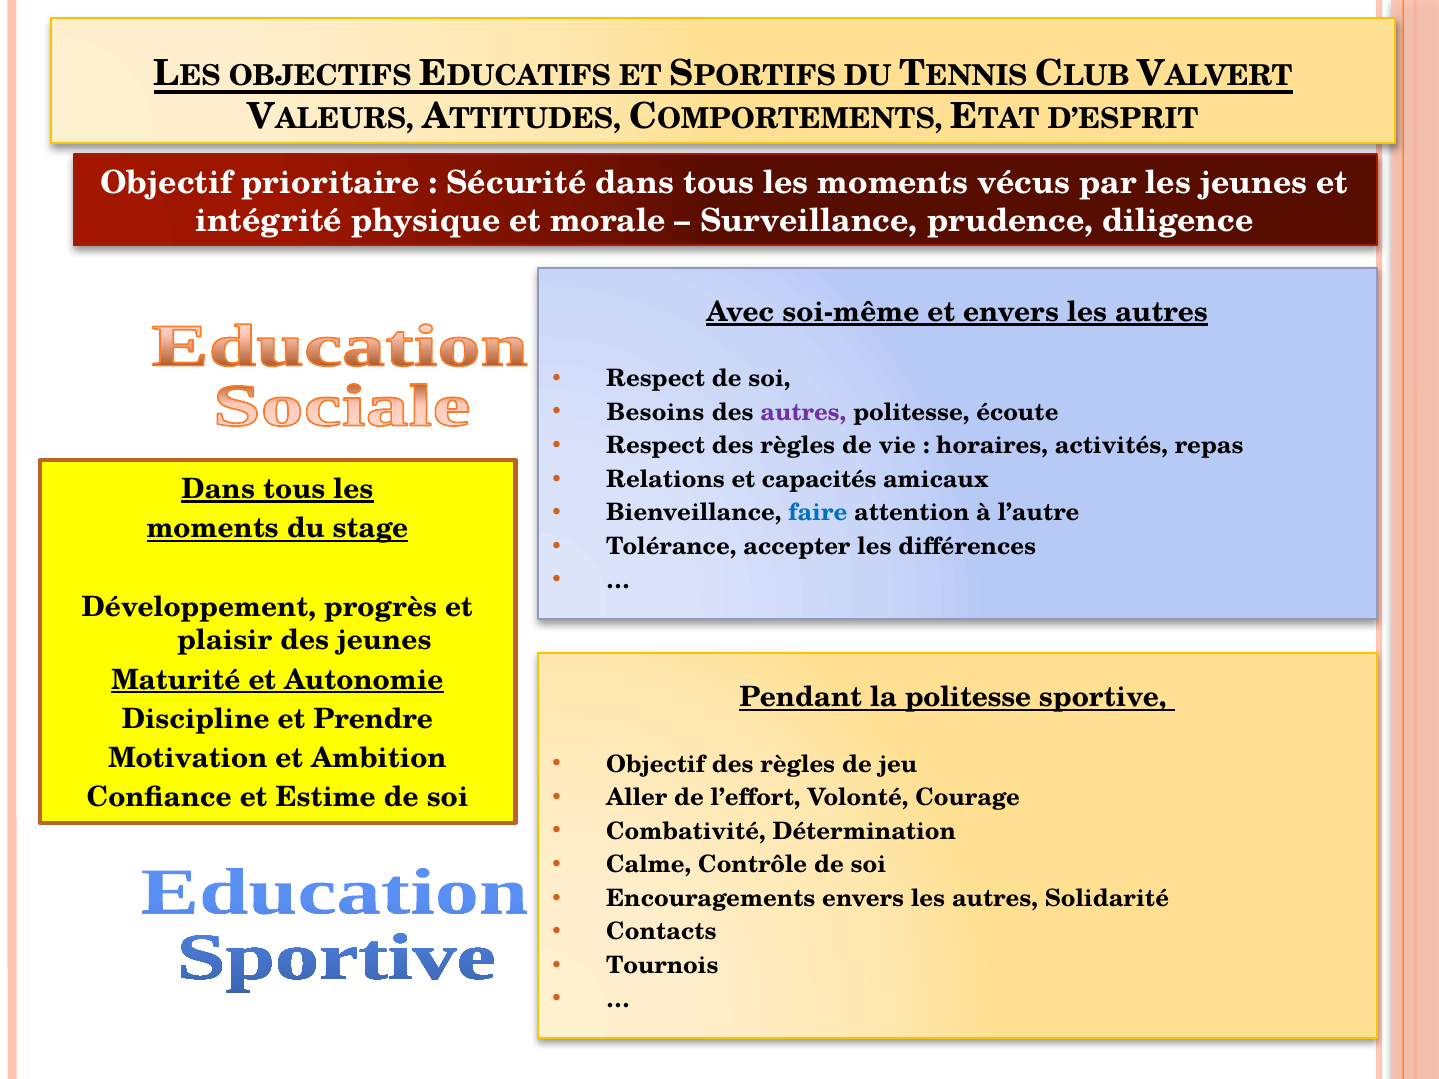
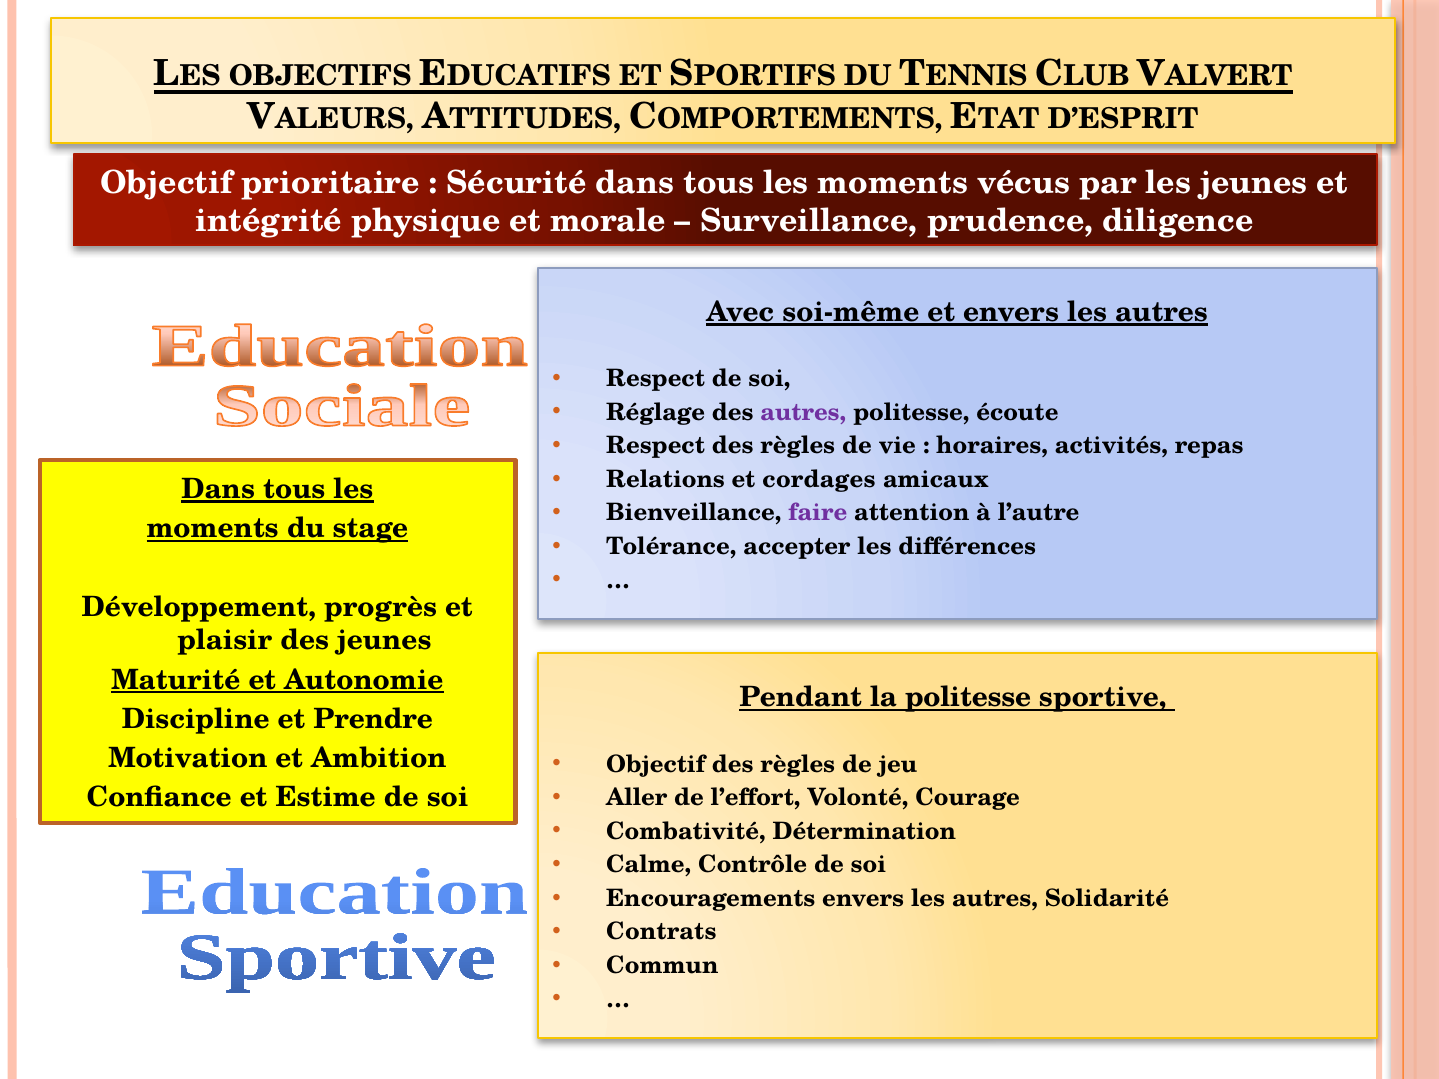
Besoins: Besoins -> Réglage (656, 412)
capacités: capacités -> cordages (819, 480)
faire colour: blue -> purple (818, 513)
Contacts: Contacts -> Contrats (661, 932)
Tournois: Tournois -> Commun (662, 966)
